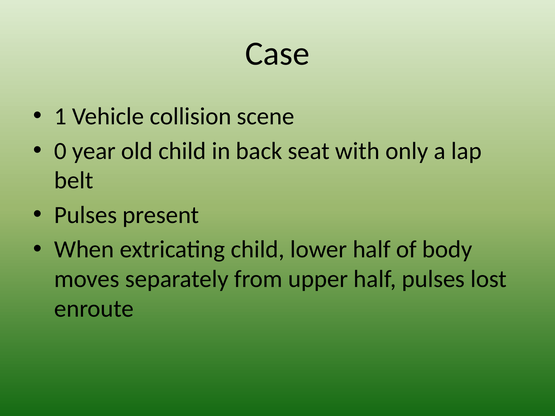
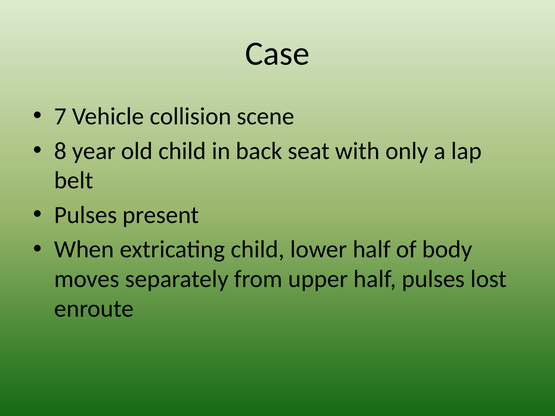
1: 1 -> 7 (60, 116)
0: 0 -> 8 (60, 151)
